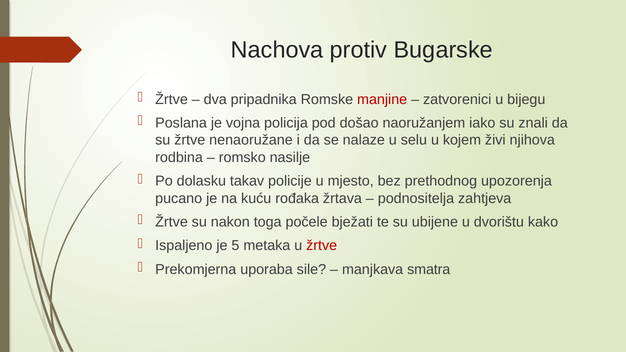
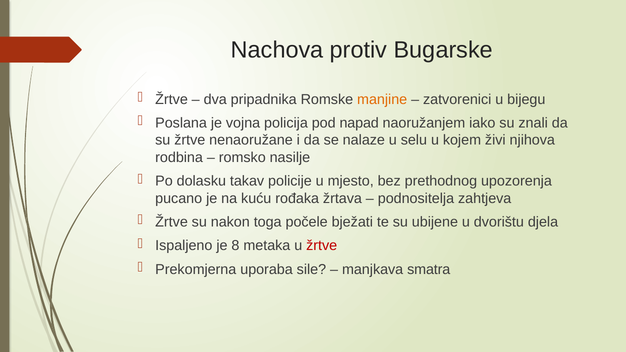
manjine colour: red -> orange (382, 99)
došao: došao -> napad (359, 123)
kako: kako -> djela (543, 222)
5: 5 -> 8 (235, 246)
